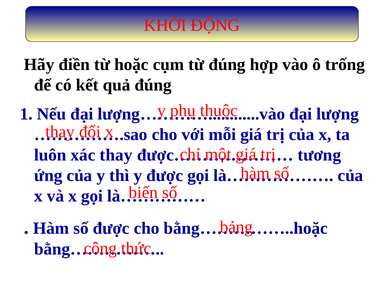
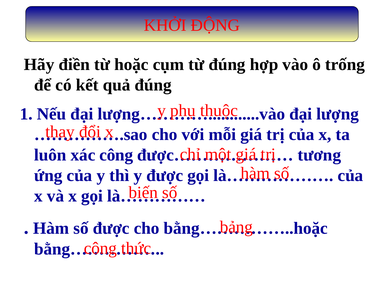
xác thay: thay -> công (116, 155)
